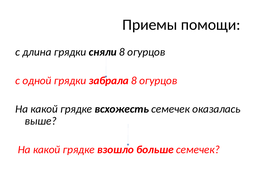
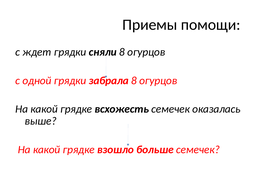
длина: длина -> ждет (37, 52)
